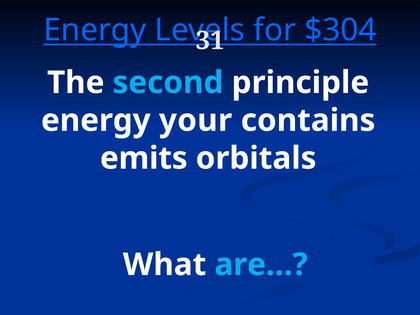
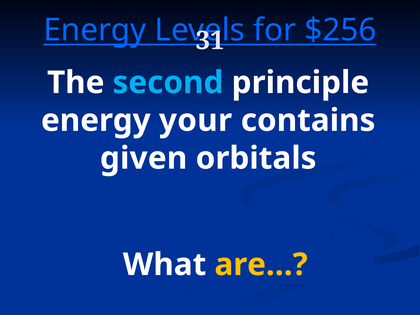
$304: $304 -> $256 (340, 30)
emits: emits -> given (144, 158)
are… colour: light blue -> yellow (261, 265)
